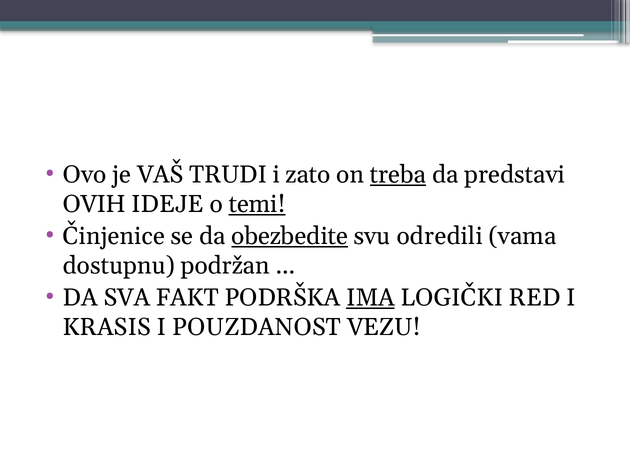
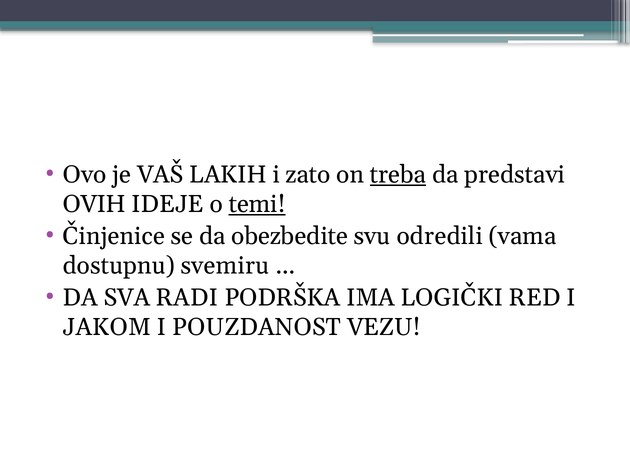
TRUDI: TRUDI -> LAKIH (228, 174)
obezbedite underline: present -> none (290, 236)
podržan: podržan -> svemiru (225, 265)
FAKT: FAKT -> RADI (187, 297)
IMA underline: present -> none (370, 297)
KRASIS: KRASIS -> JAKOM (107, 327)
